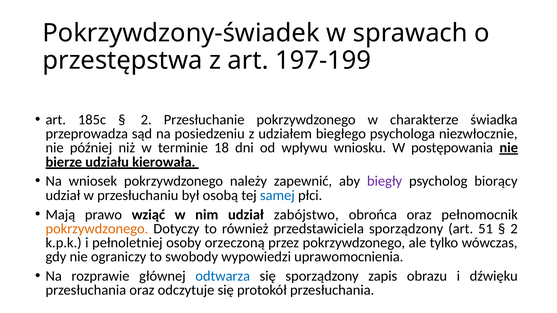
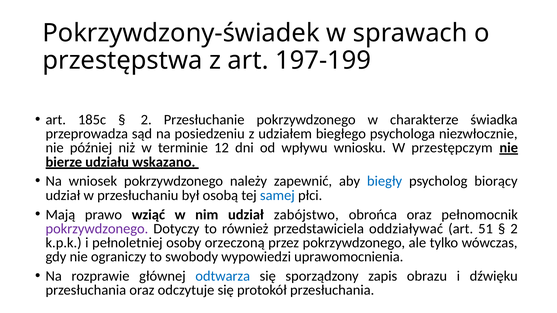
18: 18 -> 12 (222, 148)
postępowania: postępowania -> przestępczym (452, 148)
kierowała: kierowała -> wskazano (164, 162)
biegły colour: purple -> blue (385, 181)
pokrzywdzonego colour: orange -> purple (97, 229)
przedstawiciela sporządzony: sporządzony -> oddziaływać (406, 229)
